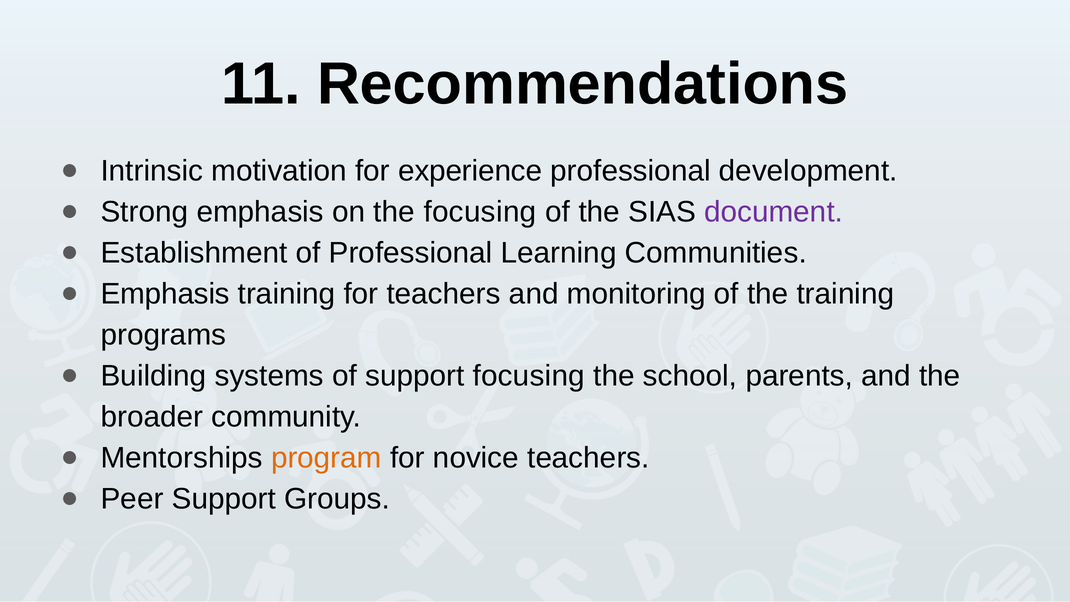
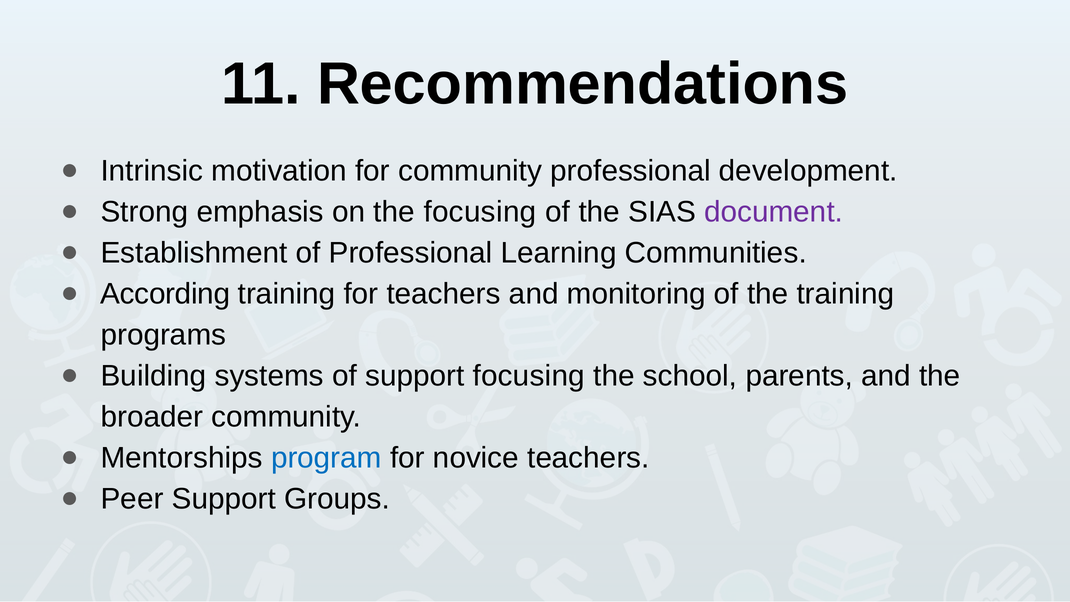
for experience: experience -> community (470, 171)
Emphasis: Emphasis -> According (165, 294)
program colour: orange -> blue (326, 458)
